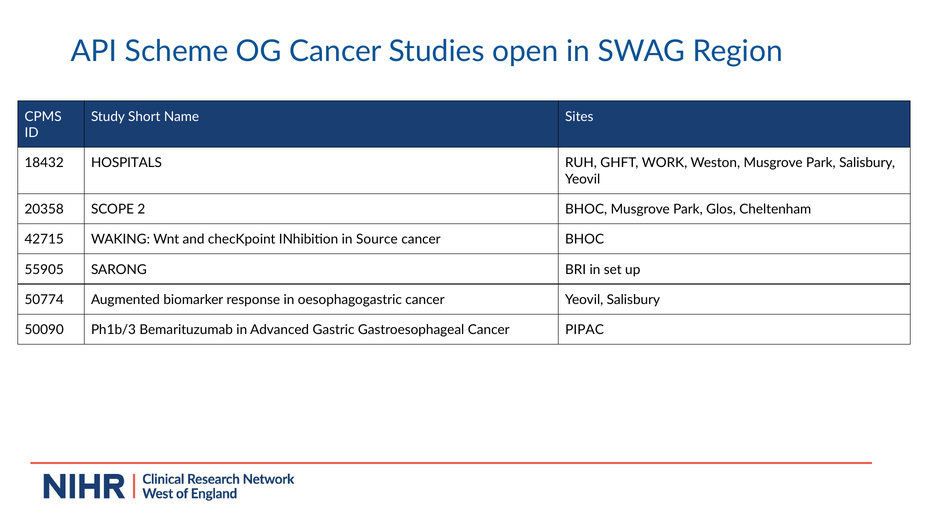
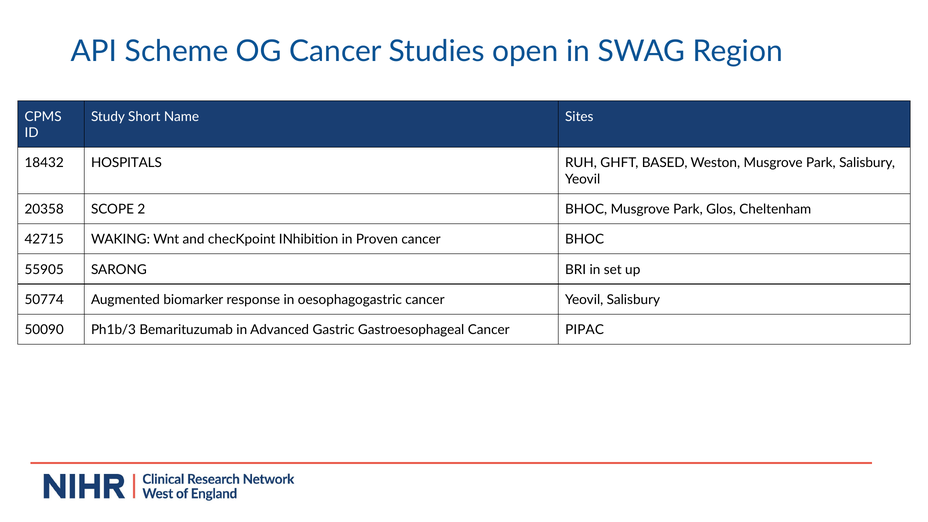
WORK: WORK -> BASED (665, 163)
Source: Source -> Proven (377, 240)
